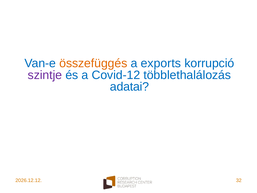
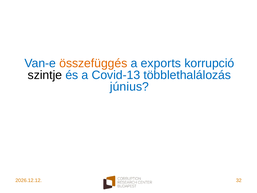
szintje colour: purple -> black (45, 75)
Covid-12: Covid-12 -> Covid-13 (116, 75)
adatai: adatai -> június (129, 87)
